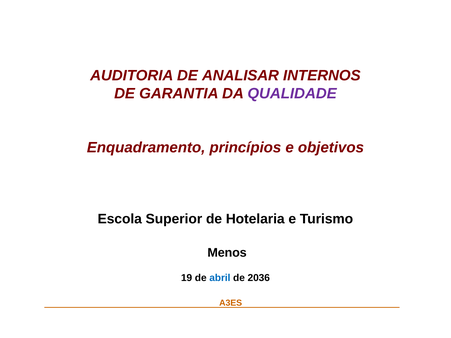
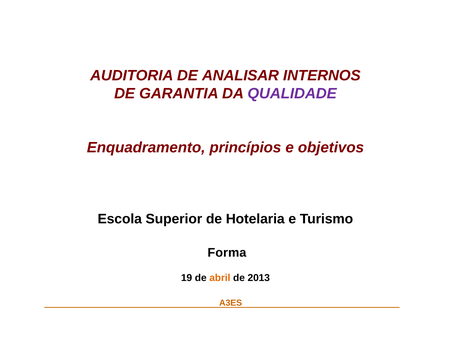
Menos: Menos -> Forma (227, 253)
abril colour: blue -> orange (220, 278)
2036: 2036 -> 2013 (259, 278)
